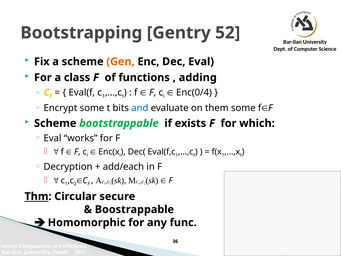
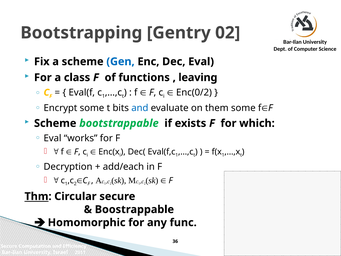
52: 52 -> 02 (228, 33)
Gen colour: orange -> blue (120, 62)
adding: adding -> leaving (198, 77)
Enc(0/4: Enc(0/4 -> Enc(0/2 (194, 92)
